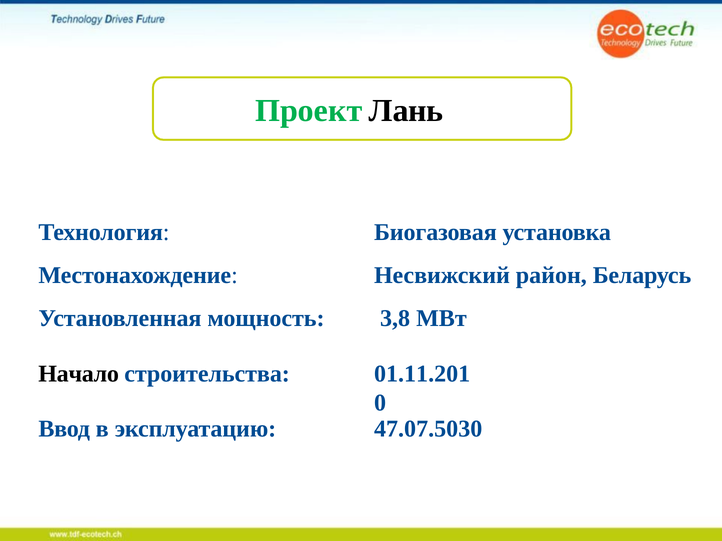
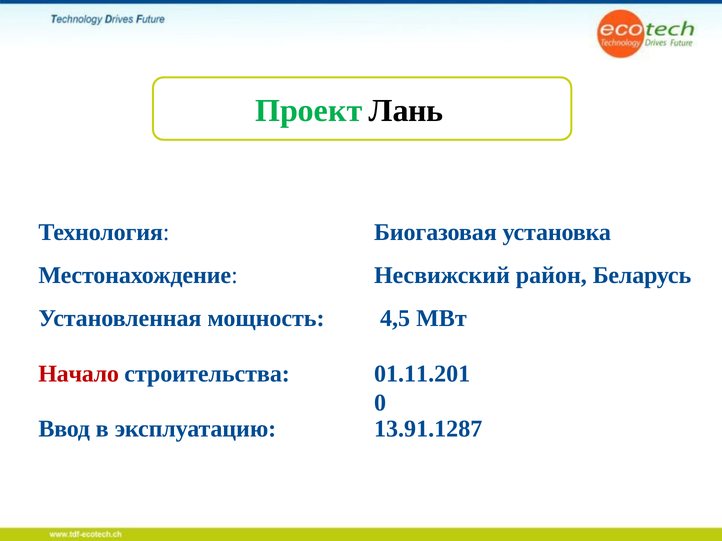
3,8: 3,8 -> 4,5 (395, 319)
Начало colour: black -> red (79, 374)
47.07.5030: 47.07.5030 -> 13.91.1287 (428, 429)
